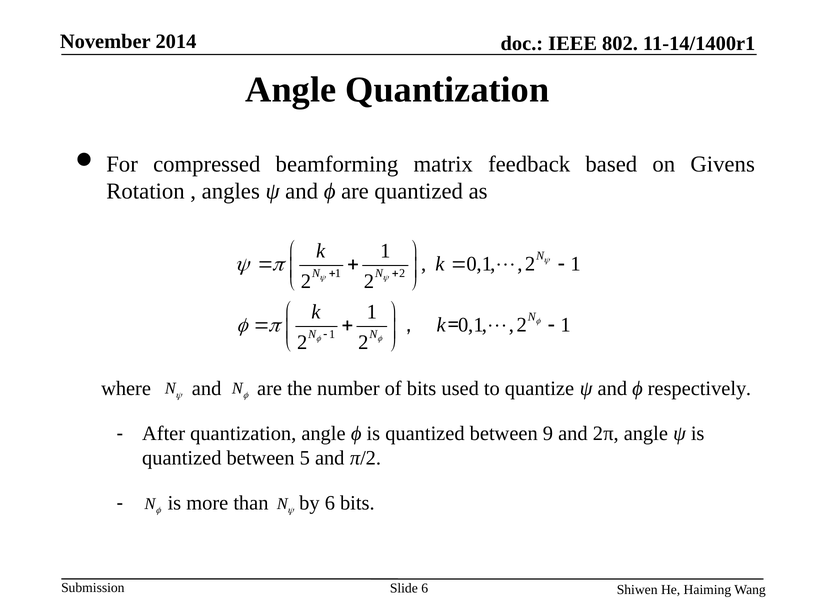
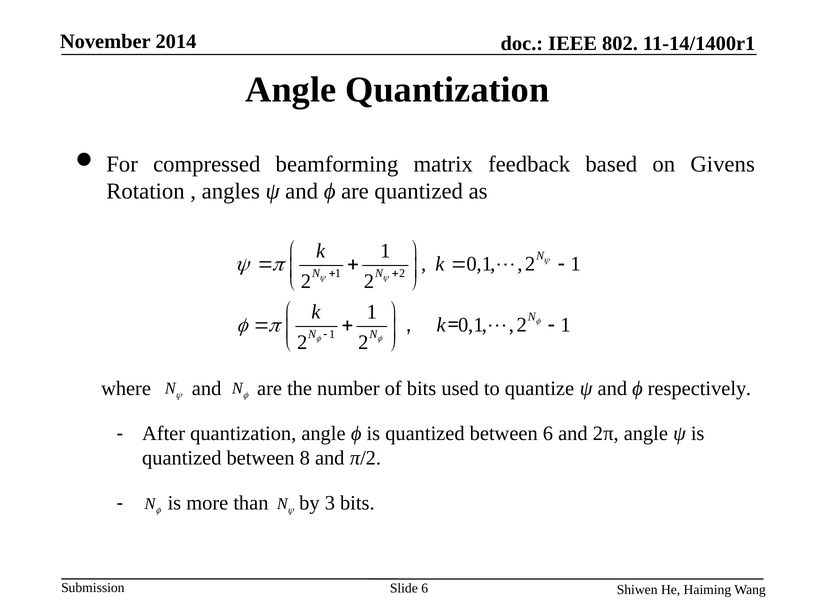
between 9: 9 -> 6 (548, 434)
5: 5 -> 8 (305, 459)
by 6: 6 -> 3 (330, 504)
